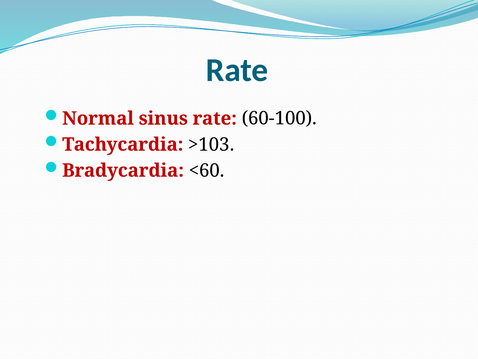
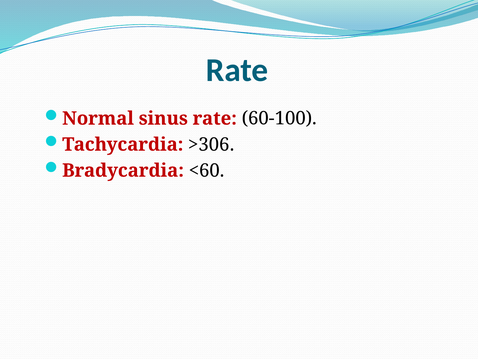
>103: >103 -> >306 (211, 144)
